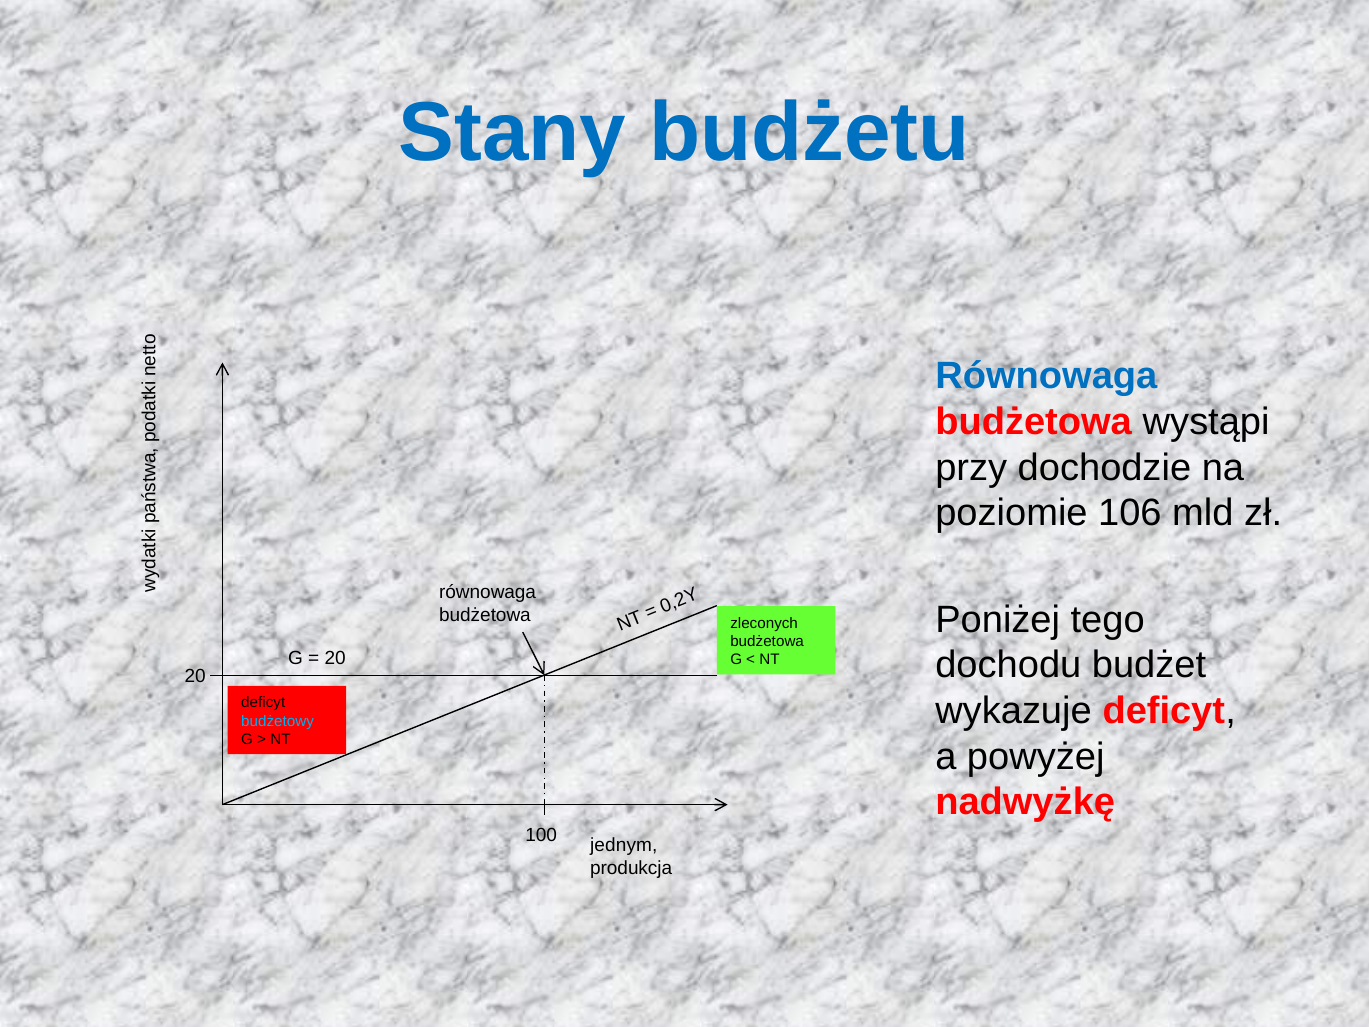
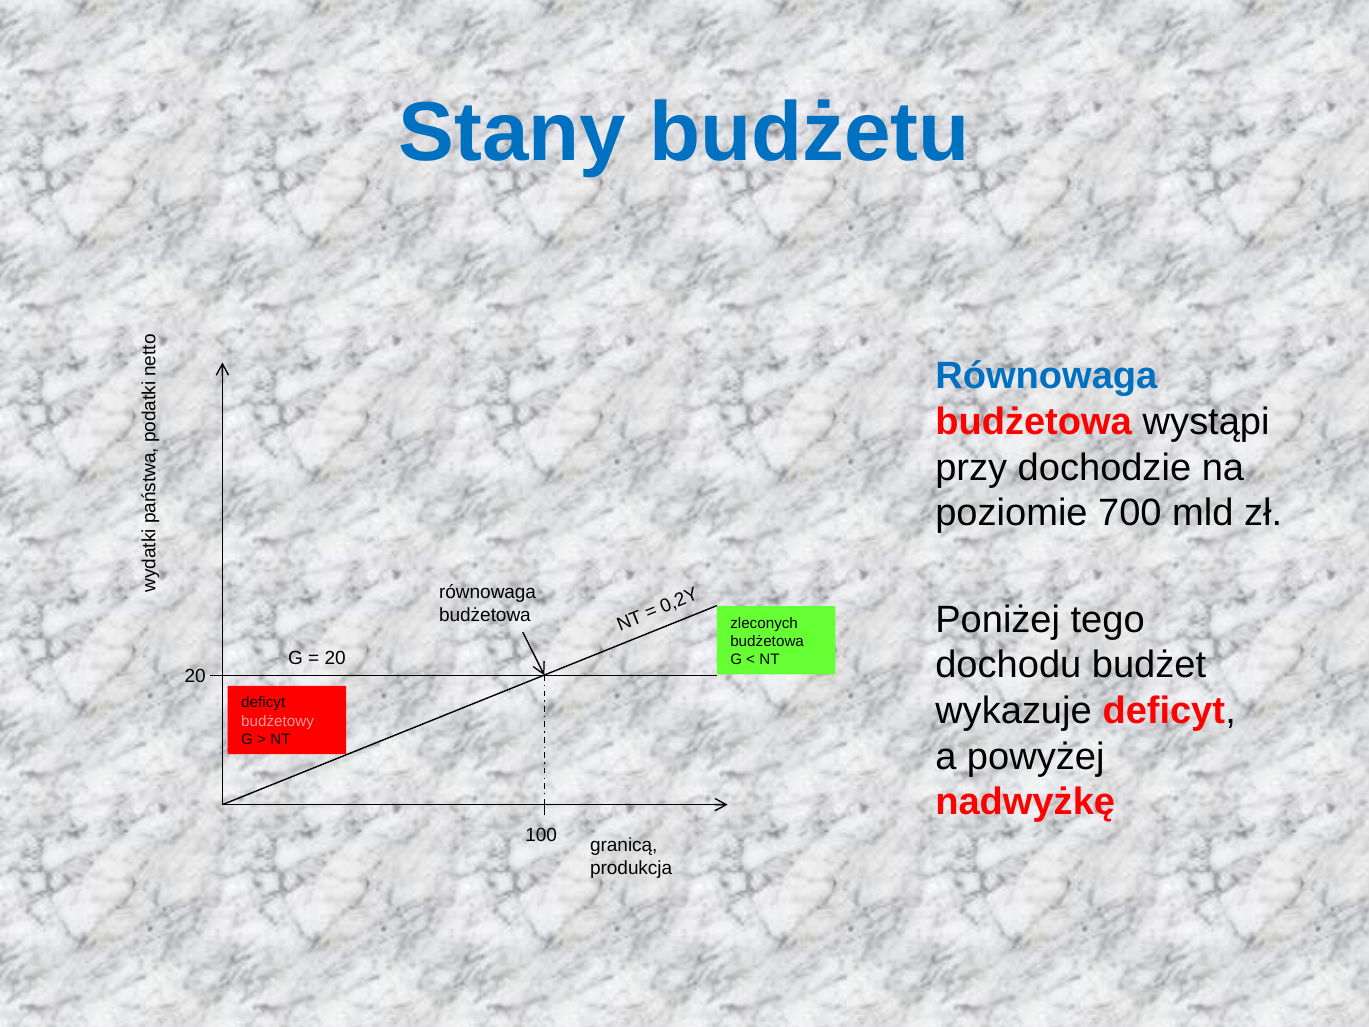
106: 106 -> 700 (1130, 513)
budżetowy colour: light blue -> pink (278, 721)
jednym: jednym -> granicą (624, 845)
